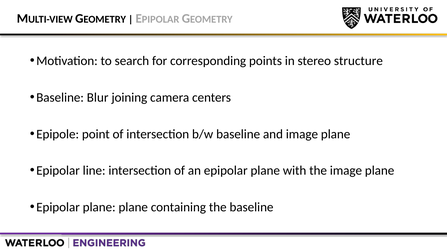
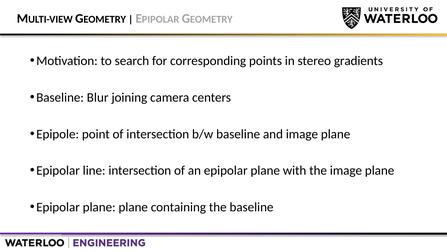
structure: structure -> gradients (358, 61)
